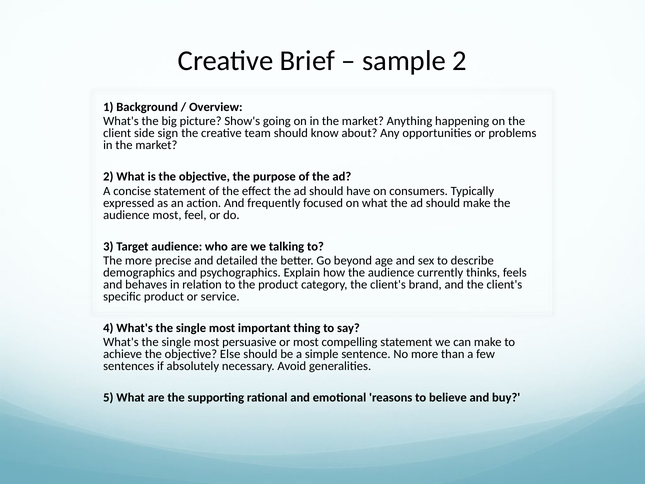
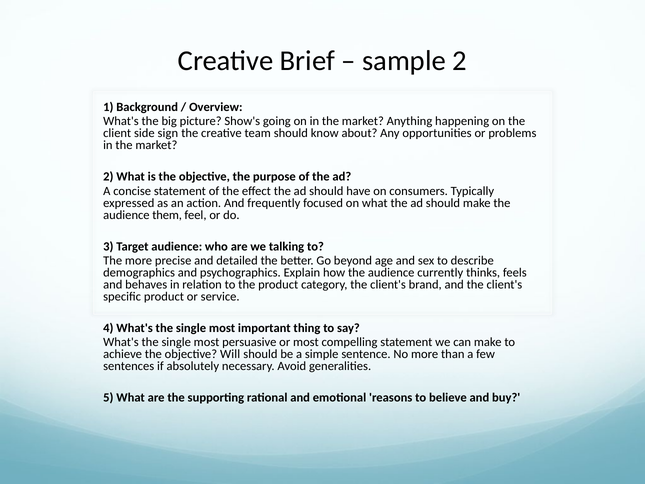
audience most: most -> them (167, 215)
Else: Else -> Will (230, 354)
